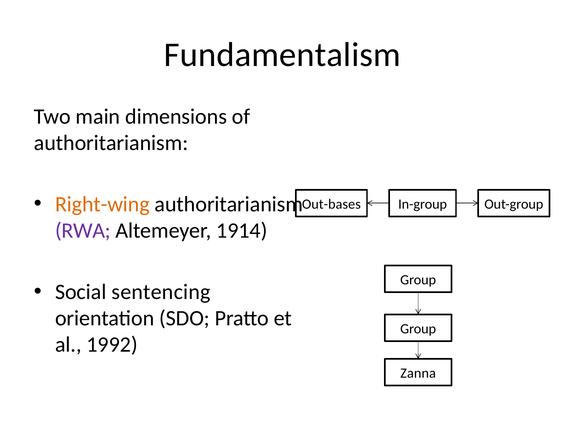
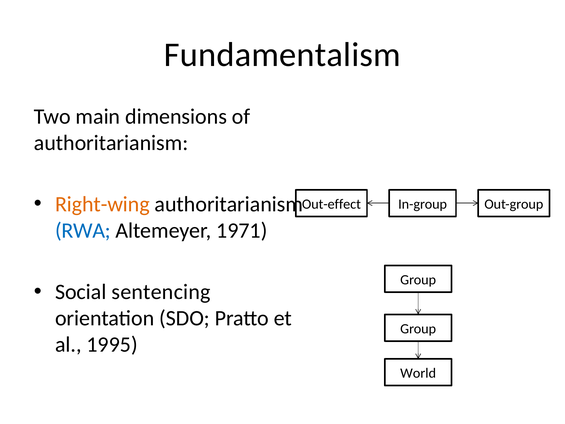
Out-bases: Out-bases -> Out-effect (331, 204)
RWA colour: purple -> blue (83, 230)
1914: 1914 -> 1971 (242, 230)
1992: 1992 -> 1995 (112, 345)
Zanna: Zanna -> World (418, 373)
